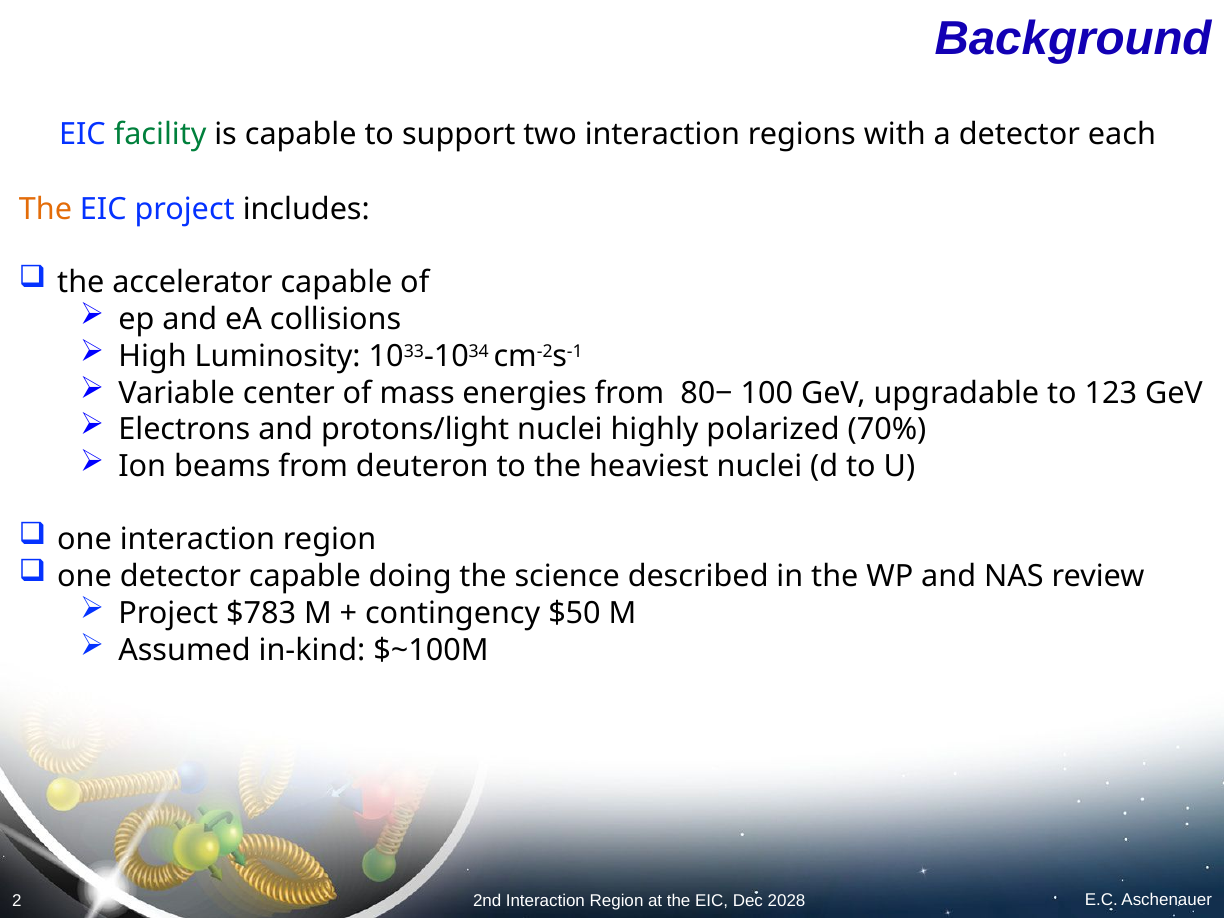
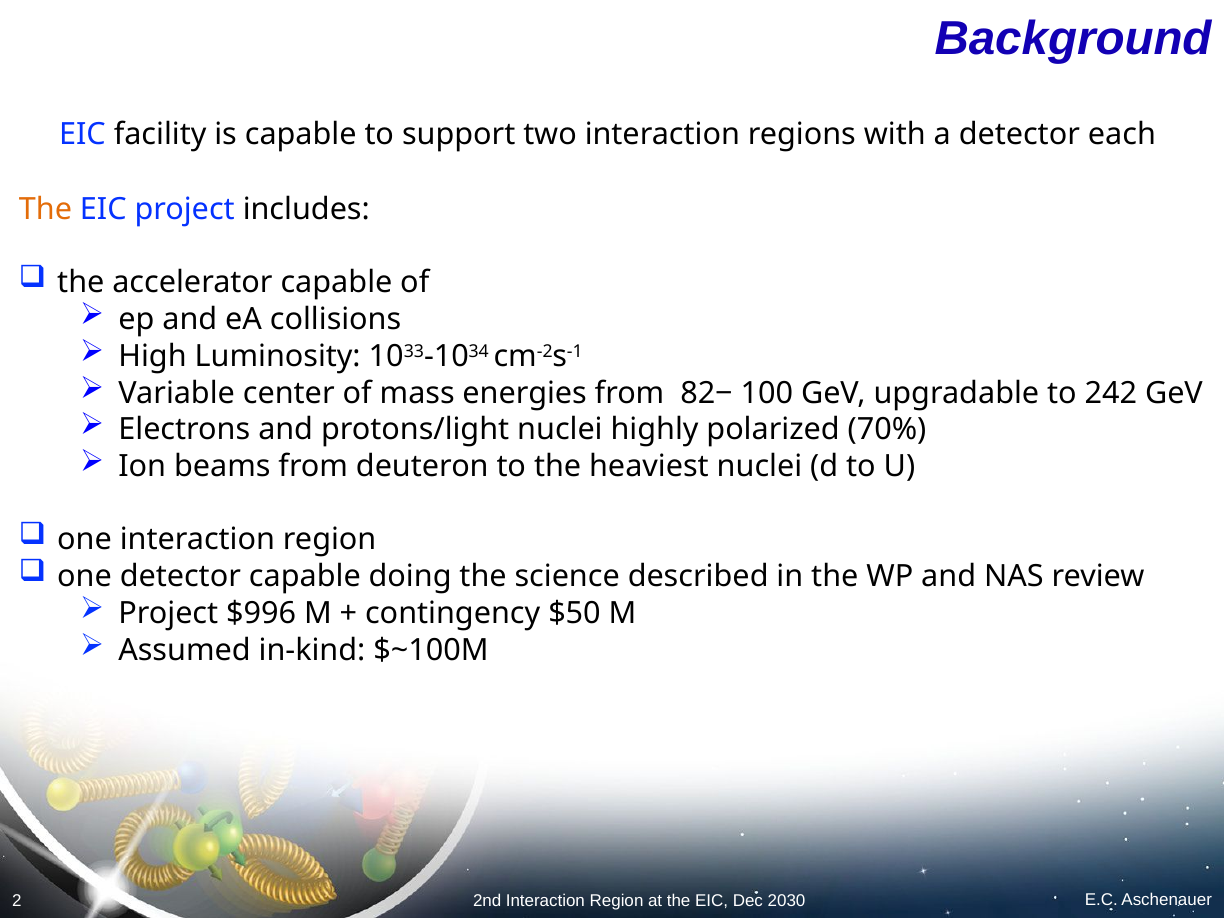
facility colour: green -> black (160, 134)
80−: 80− -> 82− (707, 393)
123: 123 -> 242 (1111, 393)
$783: $783 -> $996 (261, 613)
2028: 2028 -> 2030 (787, 901)
